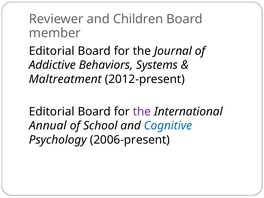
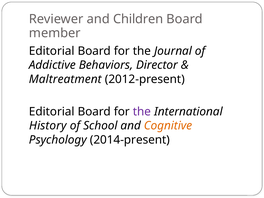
Systems: Systems -> Director (157, 65)
Annual: Annual -> History (48, 126)
Cognitive colour: blue -> orange (168, 126)
2006-present: 2006-present -> 2014-present (130, 140)
